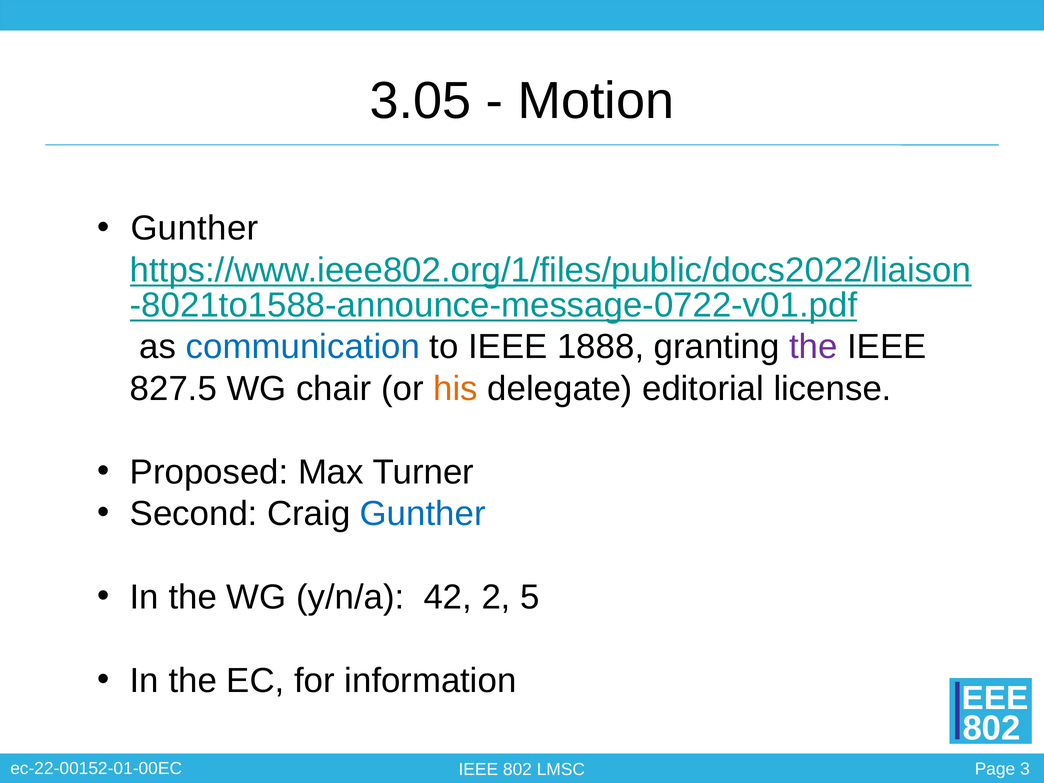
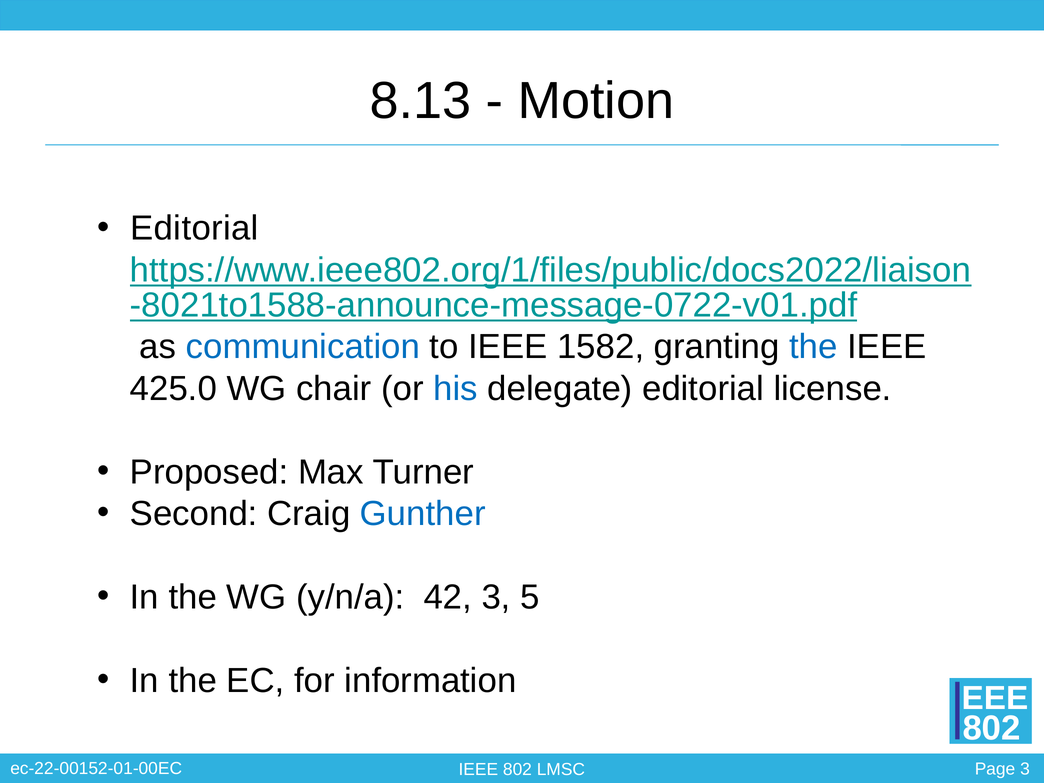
3.05: 3.05 -> 8.13 (421, 101)
Gunther: Gunther -> Editorial (194, 229)
1888: 1888 -> 1582 (601, 347)
the colour: purple -> blue (813, 347)
827.5: 827.5 -> 425.0 (173, 389)
his colour: orange -> blue (456, 389)
42 2: 2 -> 3 (496, 597)
